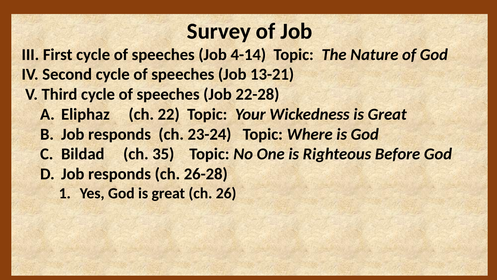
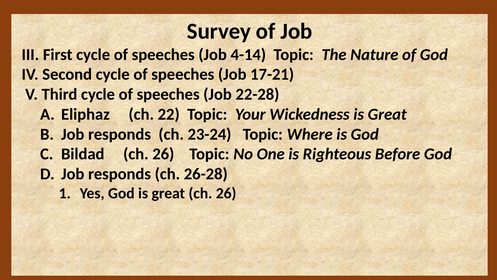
13-21: 13-21 -> 17-21 (272, 74)
Bildad ch 35: 35 -> 26 (163, 154)
